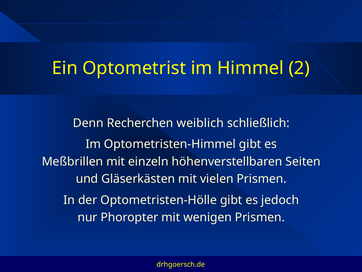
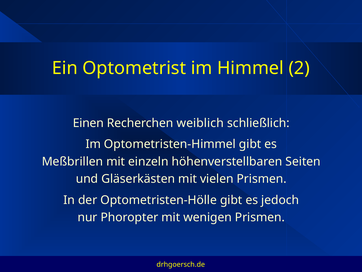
Denn: Denn -> Einen (88, 123)
